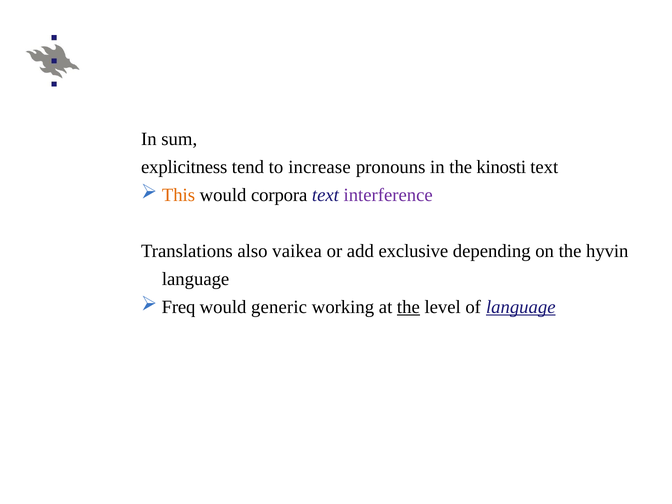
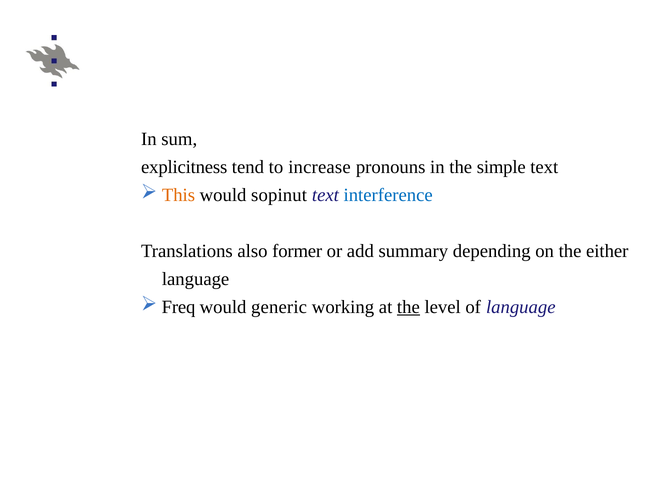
kinosti: kinosti -> simple (501, 167)
corpora: corpora -> sopinut (279, 195)
interference colour: purple -> blue (388, 195)
vaikea: vaikea -> former (297, 251)
exclusive: exclusive -> summary (413, 251)
hyvin: hyvin -> either (607, 251)
language underline: present -> none (521, 307)
